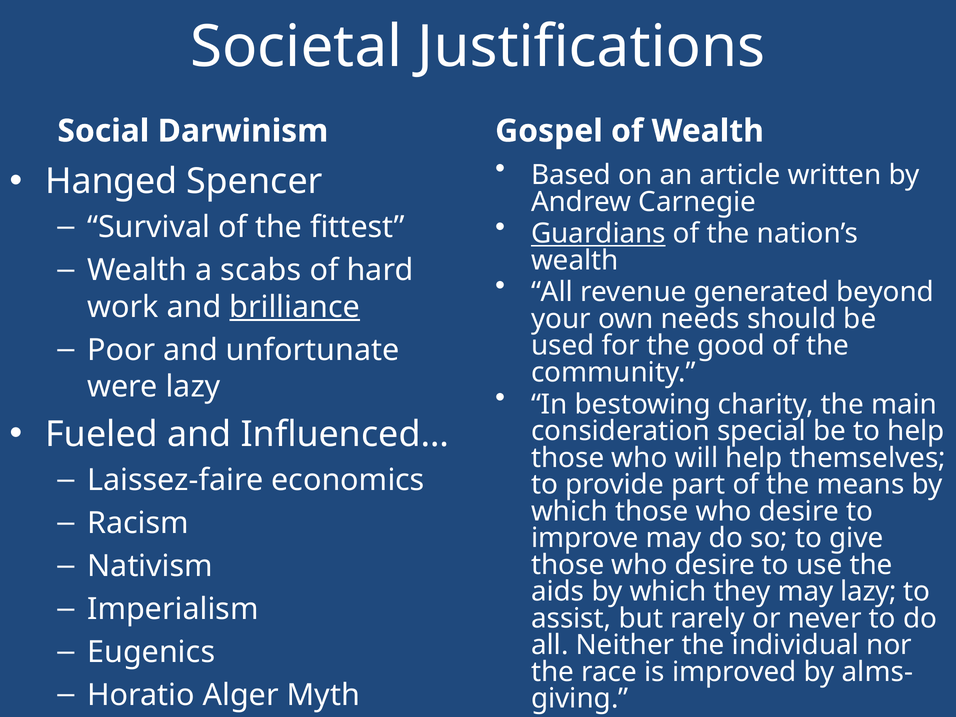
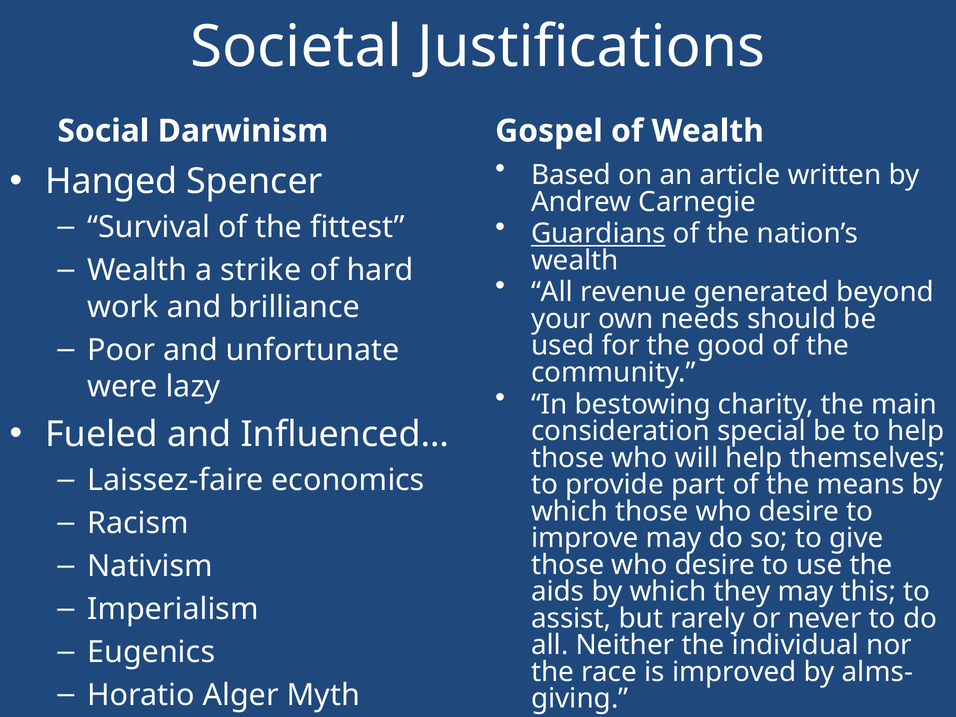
scabs: scabs -> strike (261, 270)
brilliance underline: present -> none (295, 307)
may lazy: lazy -> this (868, 592)
